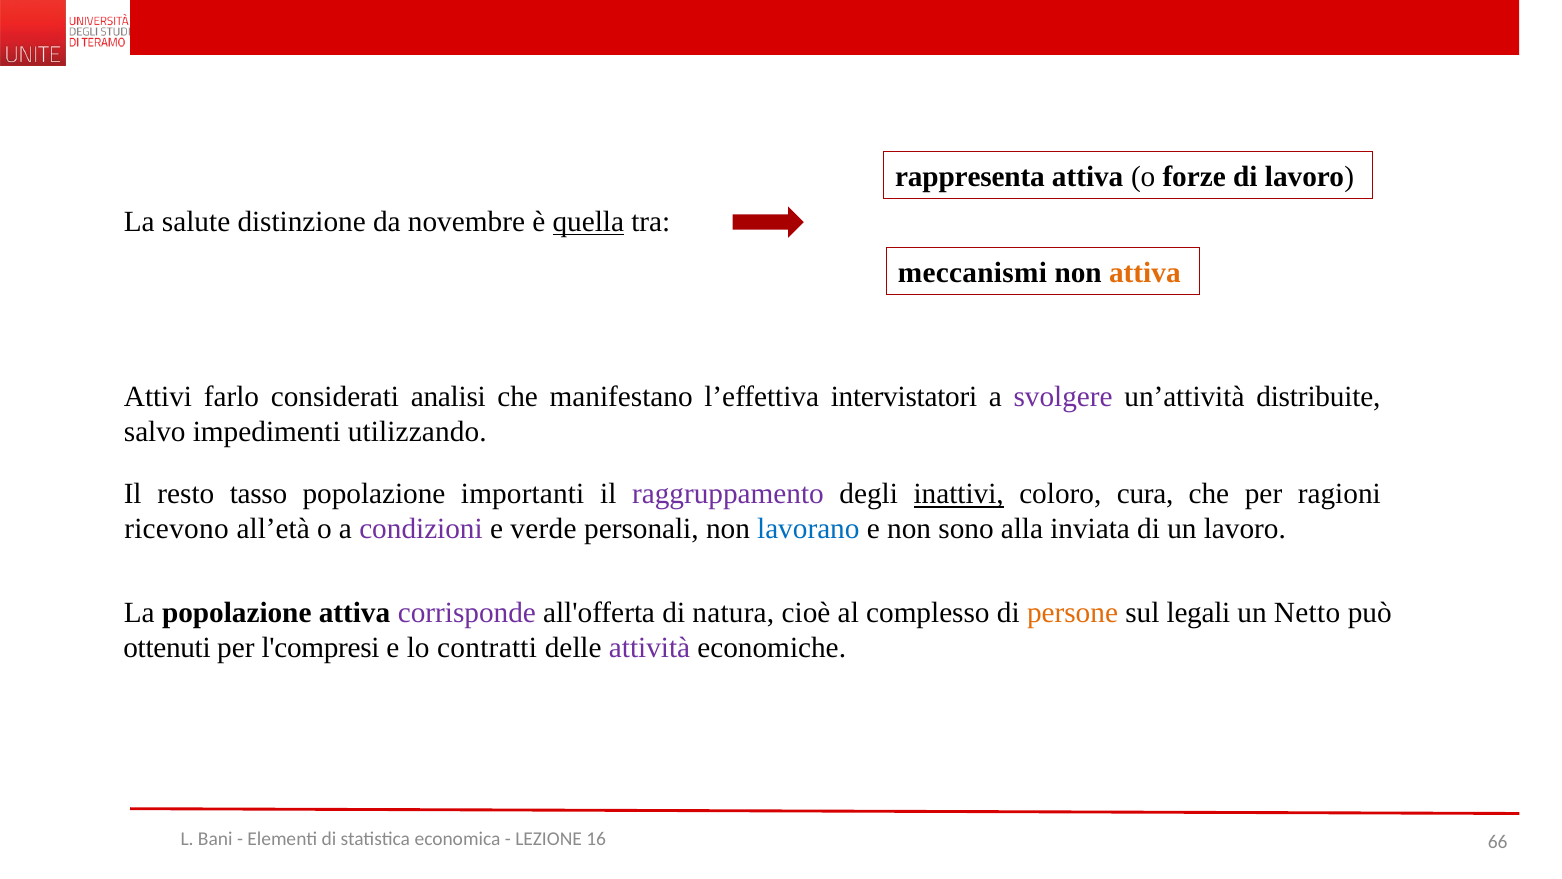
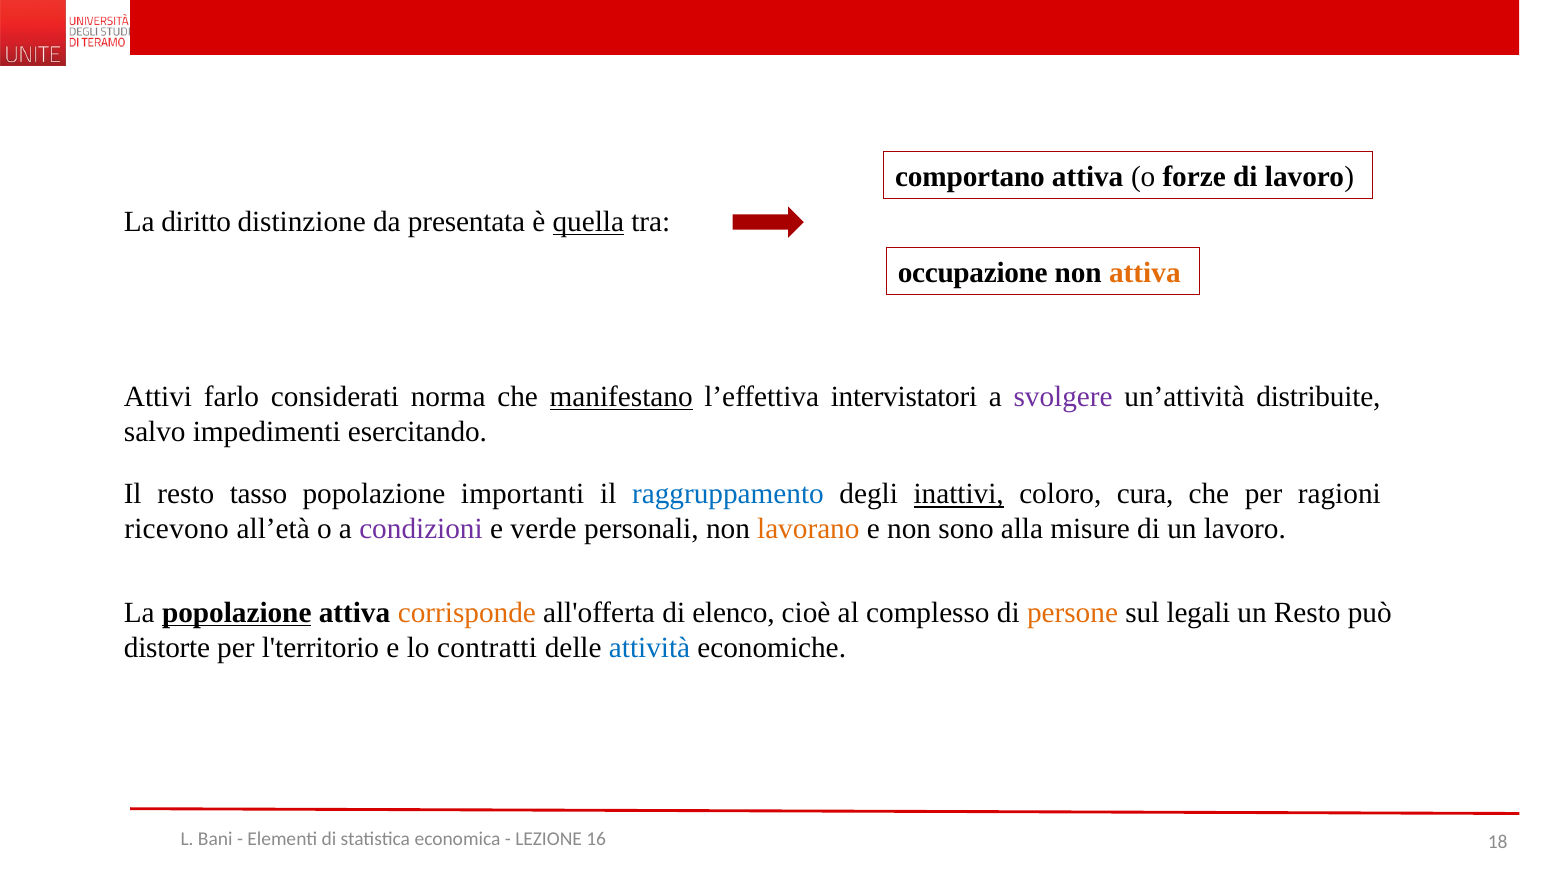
rappresenta: rappresenta -> comportano (970, 177)
salute: salute -> diritto (196, 222)
novembre: novembre -> presentata (467, 222)
meccanismi: meccanismi -> occupazione (973, 273)
analisi: analisi -> norma (448, 397)
manifestano underline: none -> present (621, 397)
utilizzando: utilizzando -> esercitando (417, 432)
raggruppamento colour: purple -> blue (728, 494)
lavorano colour: blue -> orange (808, 529)
inviata: inviata -> misure (1090, 529)
popolazione underline: none -> present (237, 613)
corrisponde colour: purple -> orange (467, 613)
natura: natura -> elenco (734, 613)
un Netto: Netto -> Resto (1307, 613)
ottenuti: ottenuti -> distorte (167, 648)
l'compresi: l'compresi -> l'territorio (320, 648)
attività colour: purple -> blue (650, 648)
66: 66 -> 18 (1498, 842)
